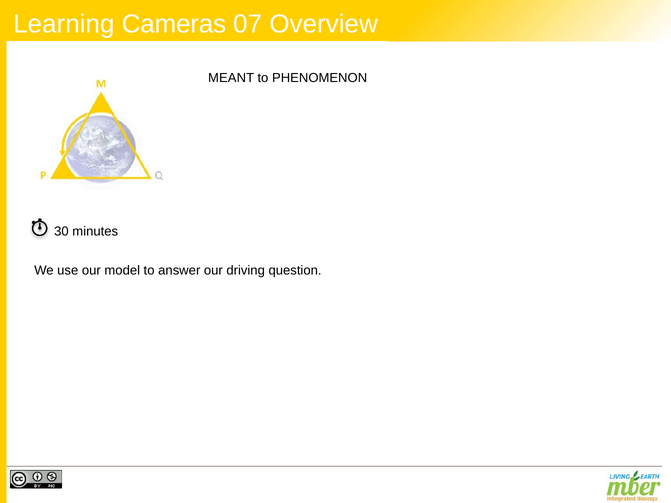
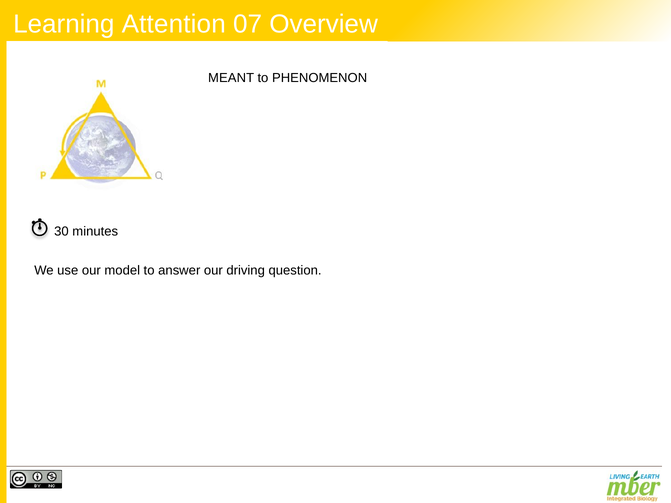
Cameras: Cameras -> Attention (174, 24)
